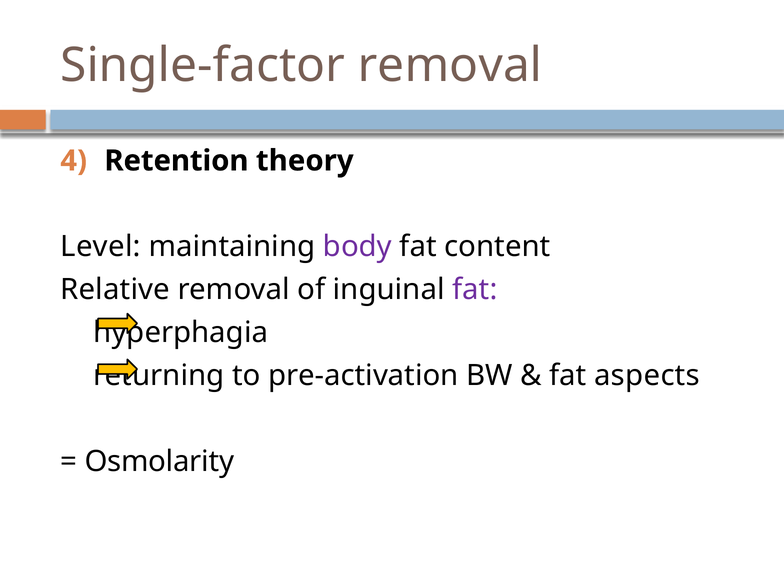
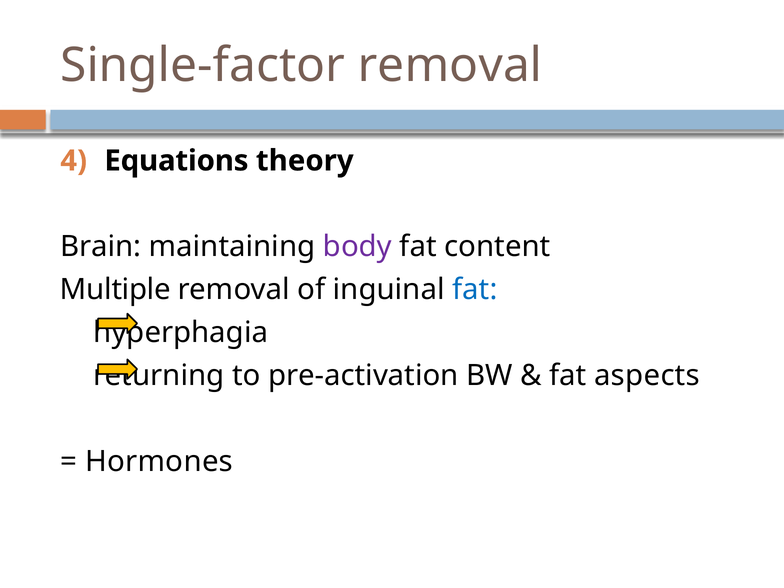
Retention: Retention -> Equations (176, 161)
Level: Level -> Brain (101, 247)
Relative: Relative -> Multiple (115, 290)
fat colour: purple -> blue (475, 290)
Osmolarity: Osmolarity -> Hormones (159, 461)
